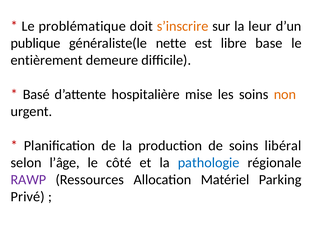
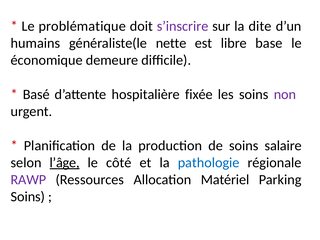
s’inscrire colour: orange -> purple (183, 26)
leur: leur -> dite (260, 26)
publique: publique -> humains (35, 43)
entièrement: entièrement -> économique (47, 60)
mise: mise -> fixée (199, 94)
non colour: orange -> purple (285, 94)
libéral: libéral -> salaire (283, 146)
l’âge underline: none -> present (65, 163)
Privé: Privé -> Soins (28, 197)
